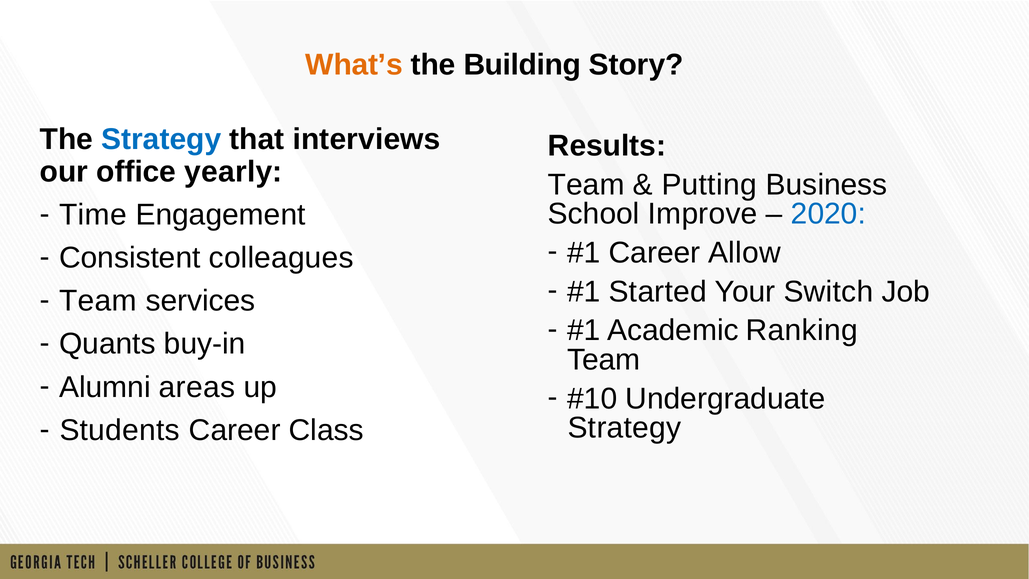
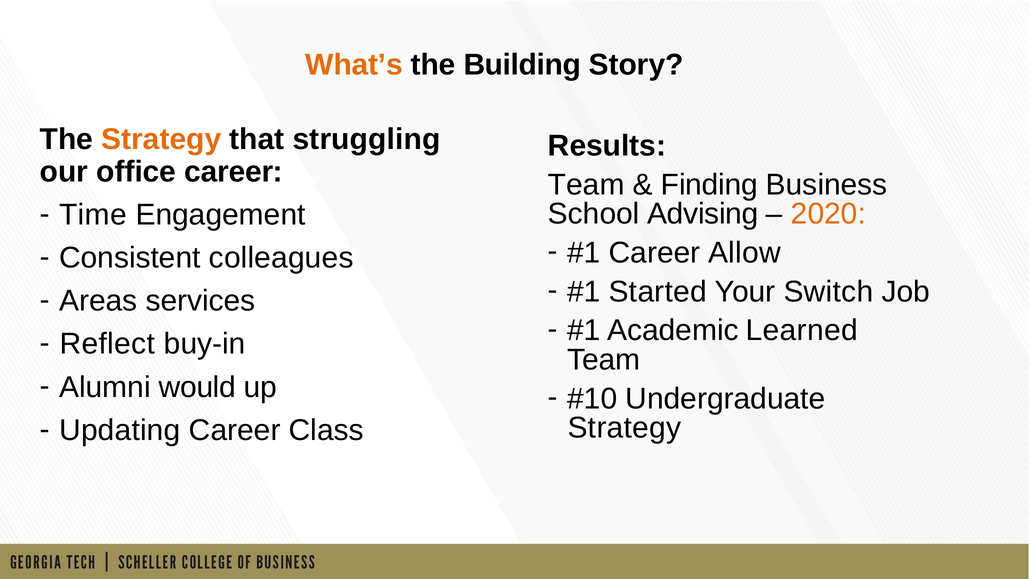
Strategy colour: blue -> orange (161, 139)
interviews: interviews -> struggling (367, 139)
office yearly: yearly -> career (234, 172)
Putting: Putting -> Finding (709, 185)
Improve: Improve -> Advising (703, 214)
2020 colour: blue -> orange (828, 214)
Team: Team -> Areas (98, 301)
Ranking: Ranking -> Learned (802, 330)
Quants: Quants -> Reflect (107, 344)
areas: areas -> would (197, 387)
Students: Students -> Updating (120, 430)
